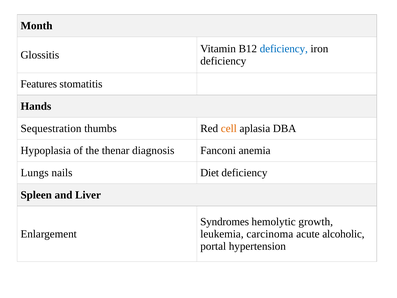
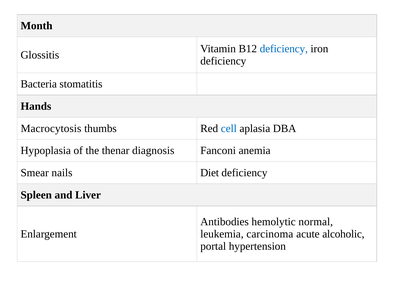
Features: Features -> Bacteria (39, 84)
Sequestration: Sequestration -> Macrocytosis (51, 128)
cell colour: orange -> blue (229, 128)
Lungs: Lungs -> Smear (35, 173)
Syndromes: Syndromes -> Antibodies (225, 221)
growth: growth -> normal (316, 221)
